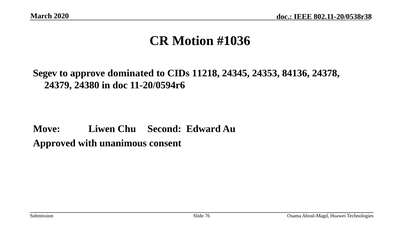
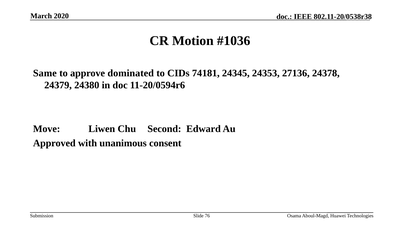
Segev: Segev -> Same (45, 73)
11218: 11218 -> 74181 (206, 73)
84136: 84136 -> 27136 (296, 73)
